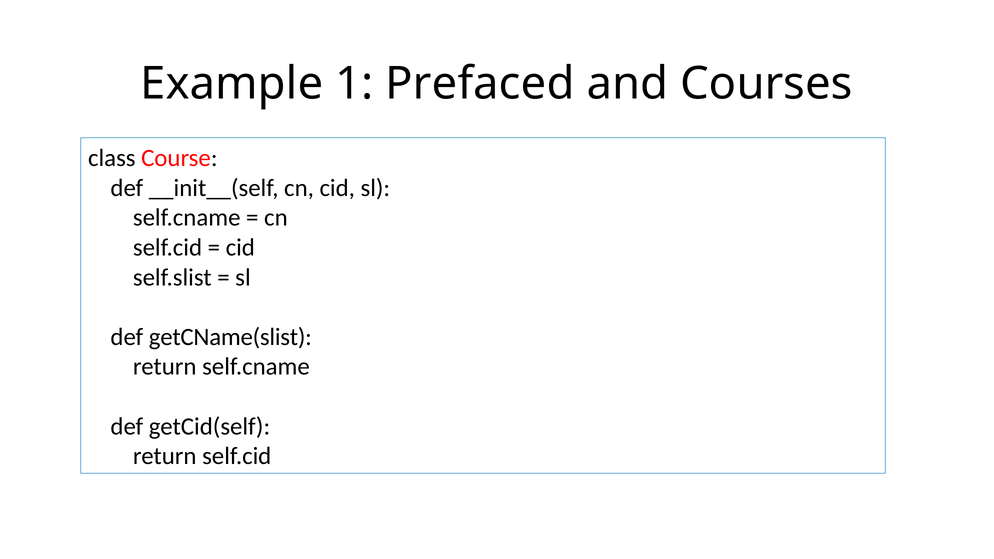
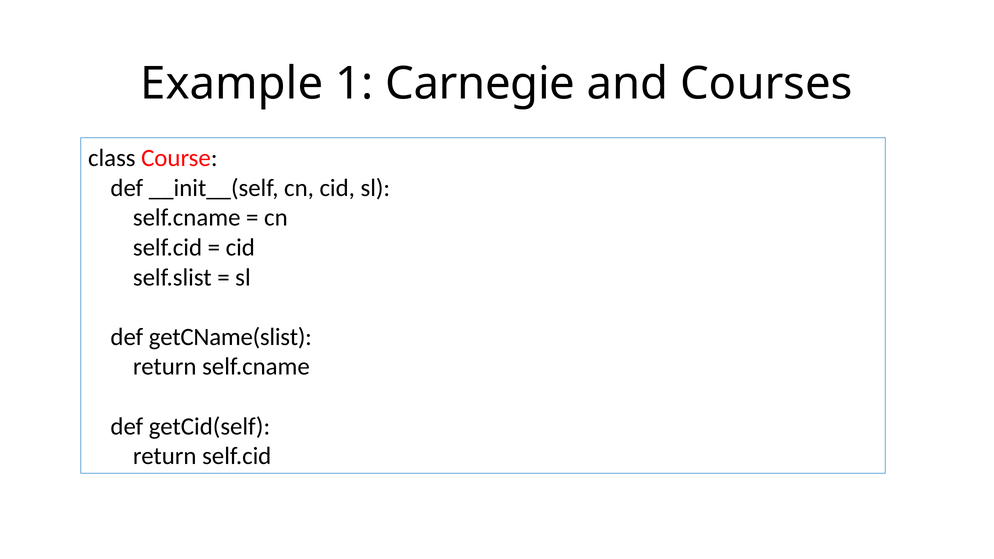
Prefaced: Prefaced -> Carnegie (480, 83)
